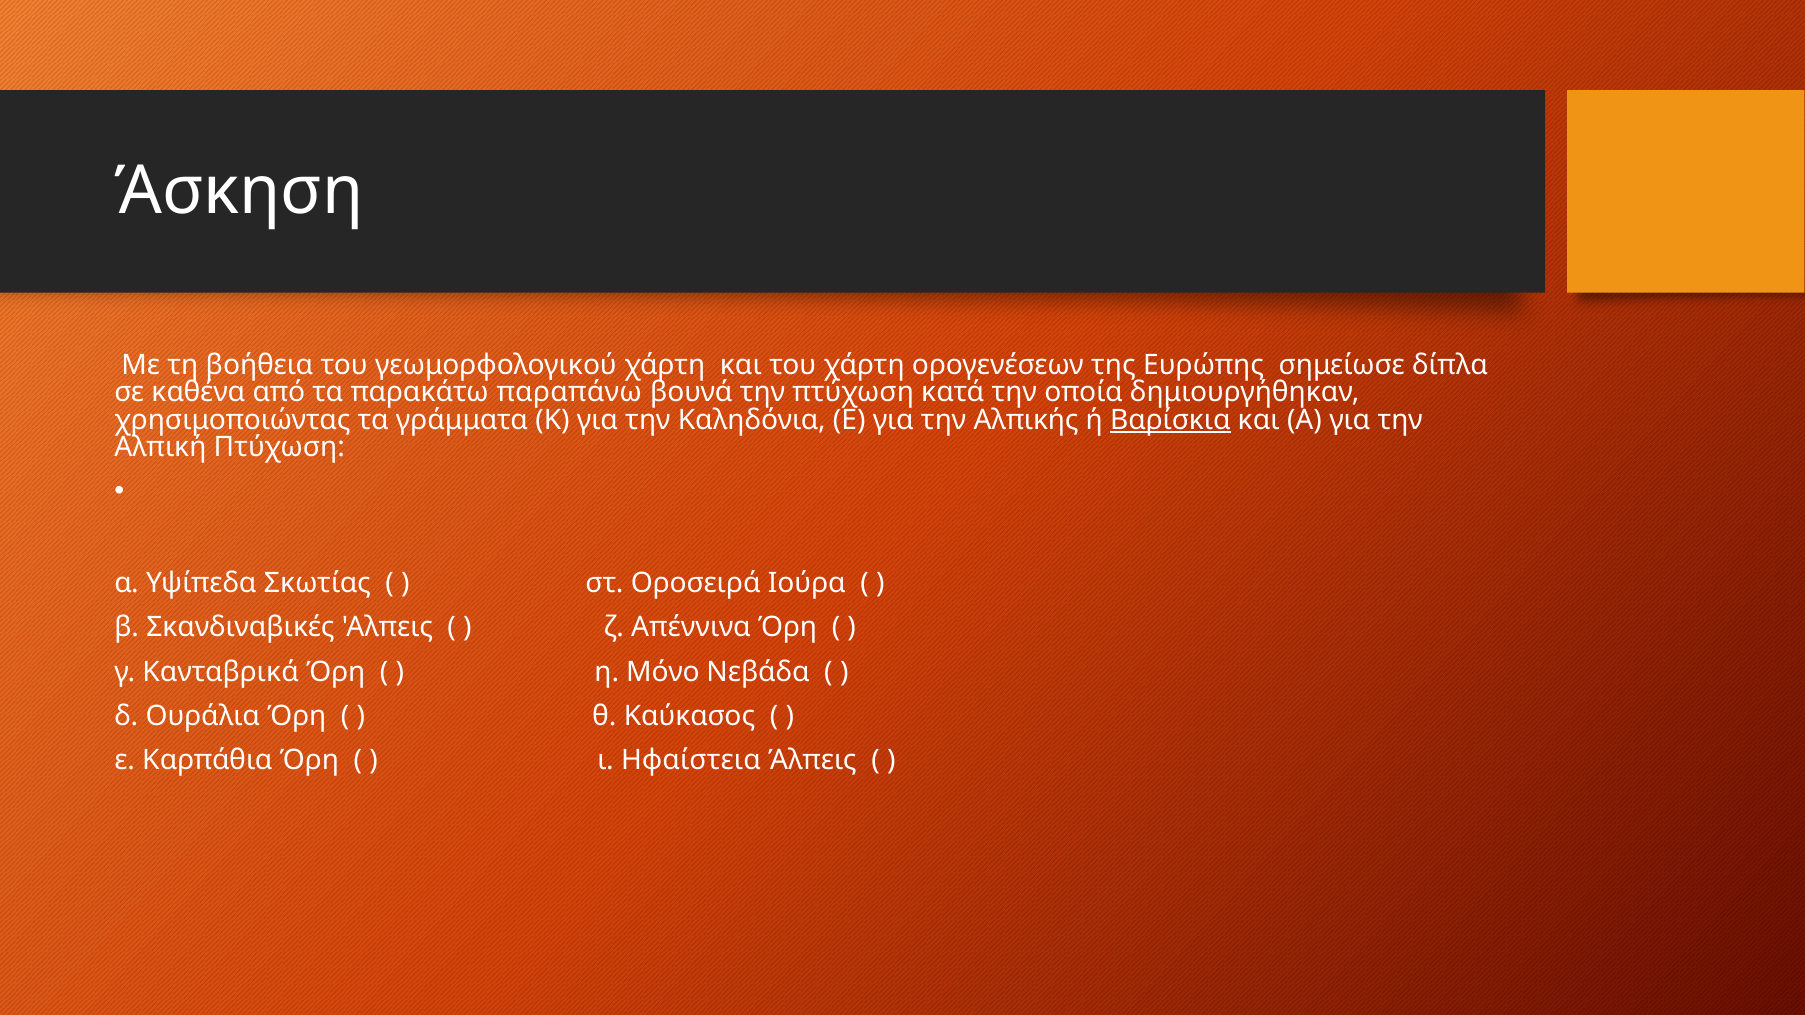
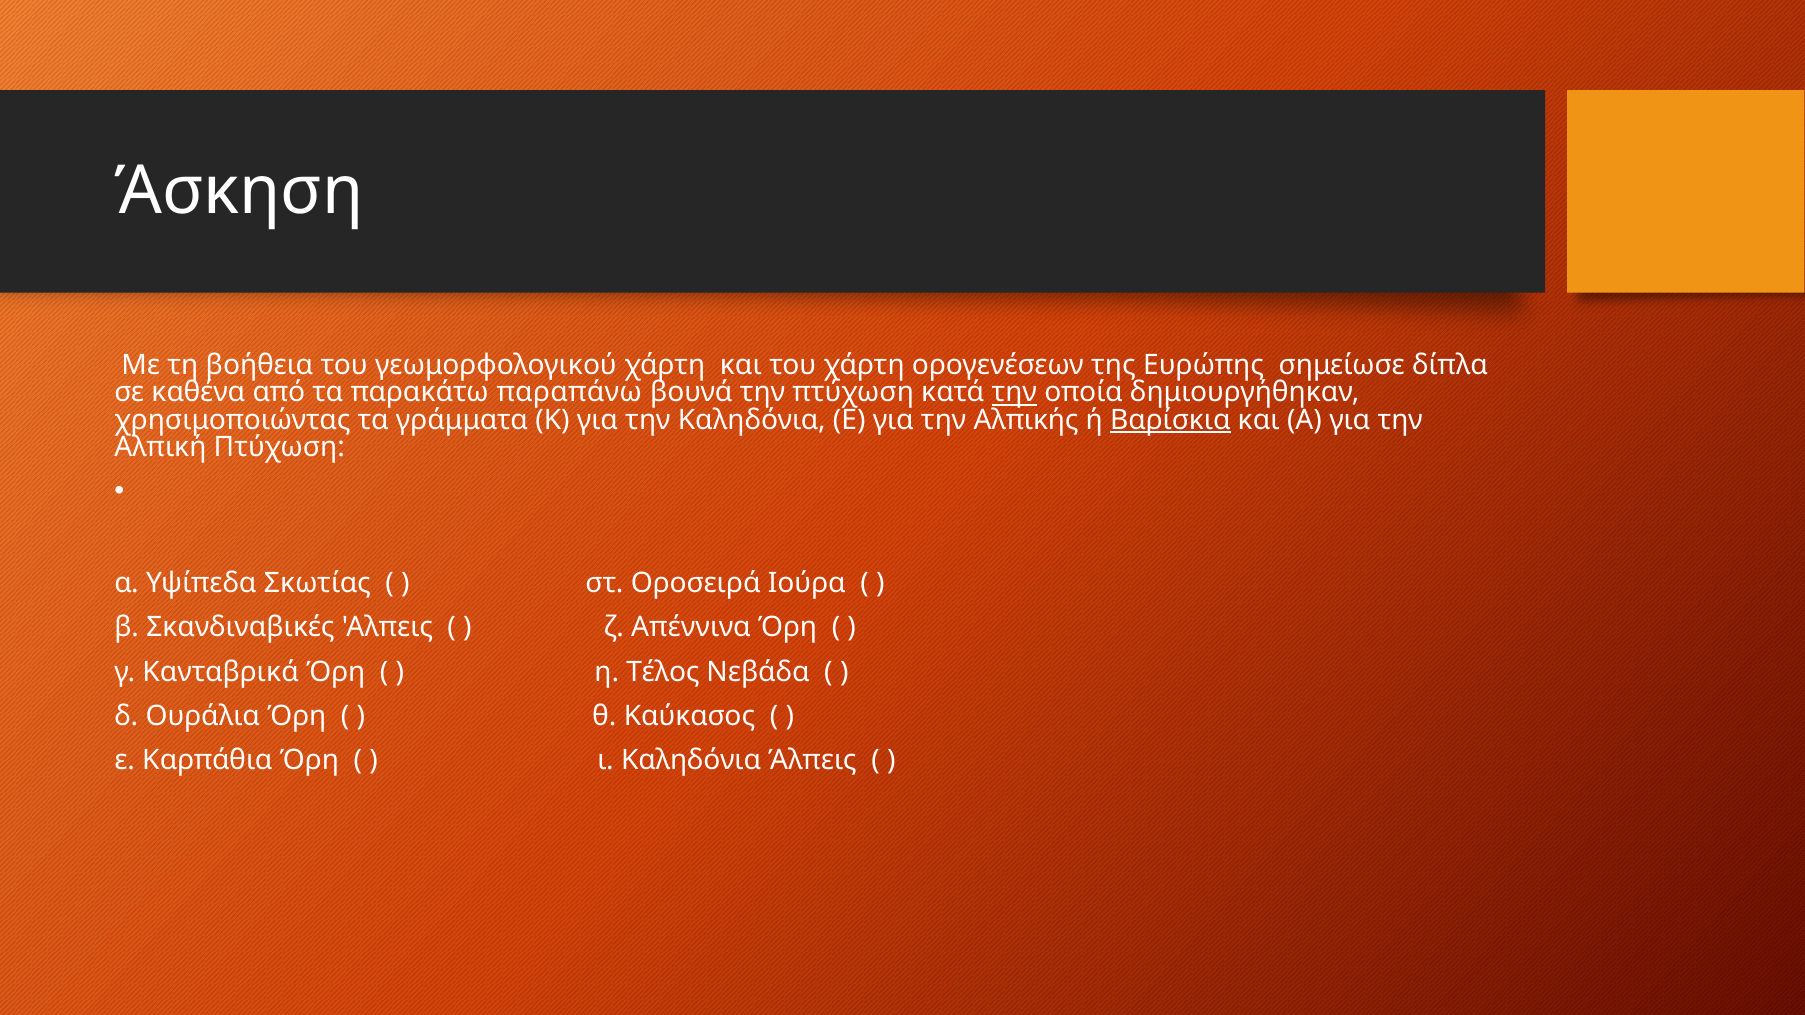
την underline: none -> present (1014, 393)
Μόνο: Μόνο -> Τέλος (663, 672)
ι Ηφαίστεια: Ηφαίστεια -> Καληδόνια (691, 761)
